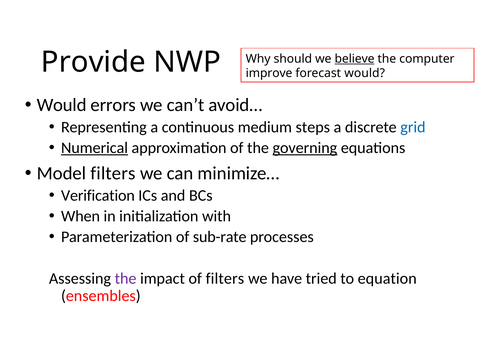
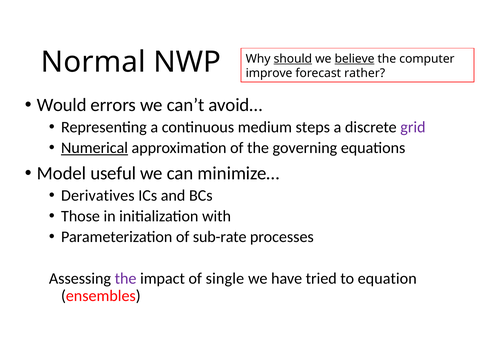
Provide: Provide -> Normal (93, 62)
should underline: none -> present (293, 59)
forecast would: would -> rather (365, 73)
grid colour: blue -> purple (413, 127)
governing underline: present -> none (305, 148)
Model filters: filters -> useful (113, 173)
Verification: Verification -> Derivatives (98, 195)
When: When -> Those (80, 216)
of filters: filters -> single (225, 278)
